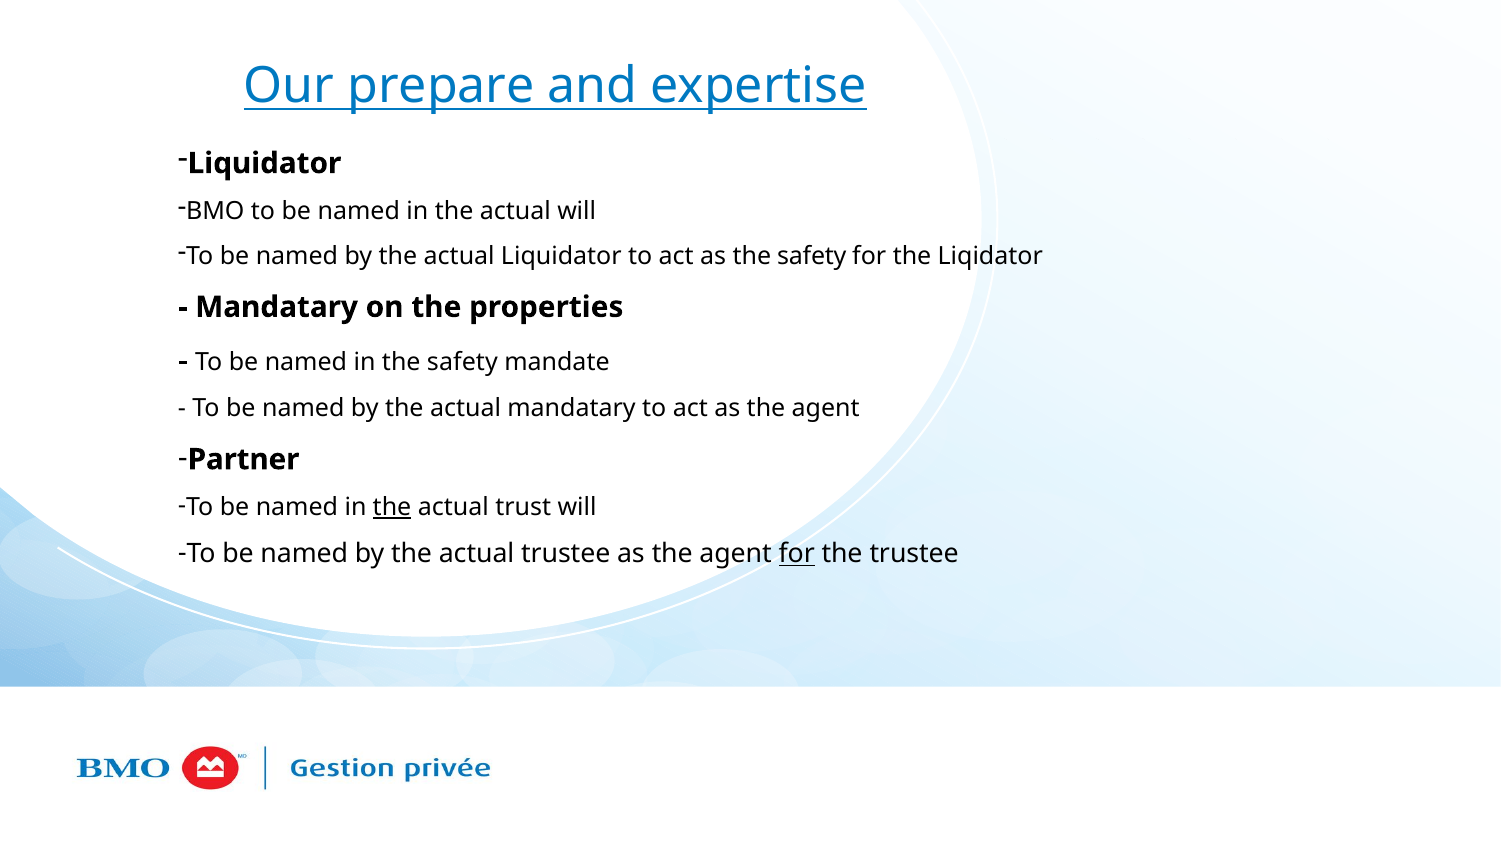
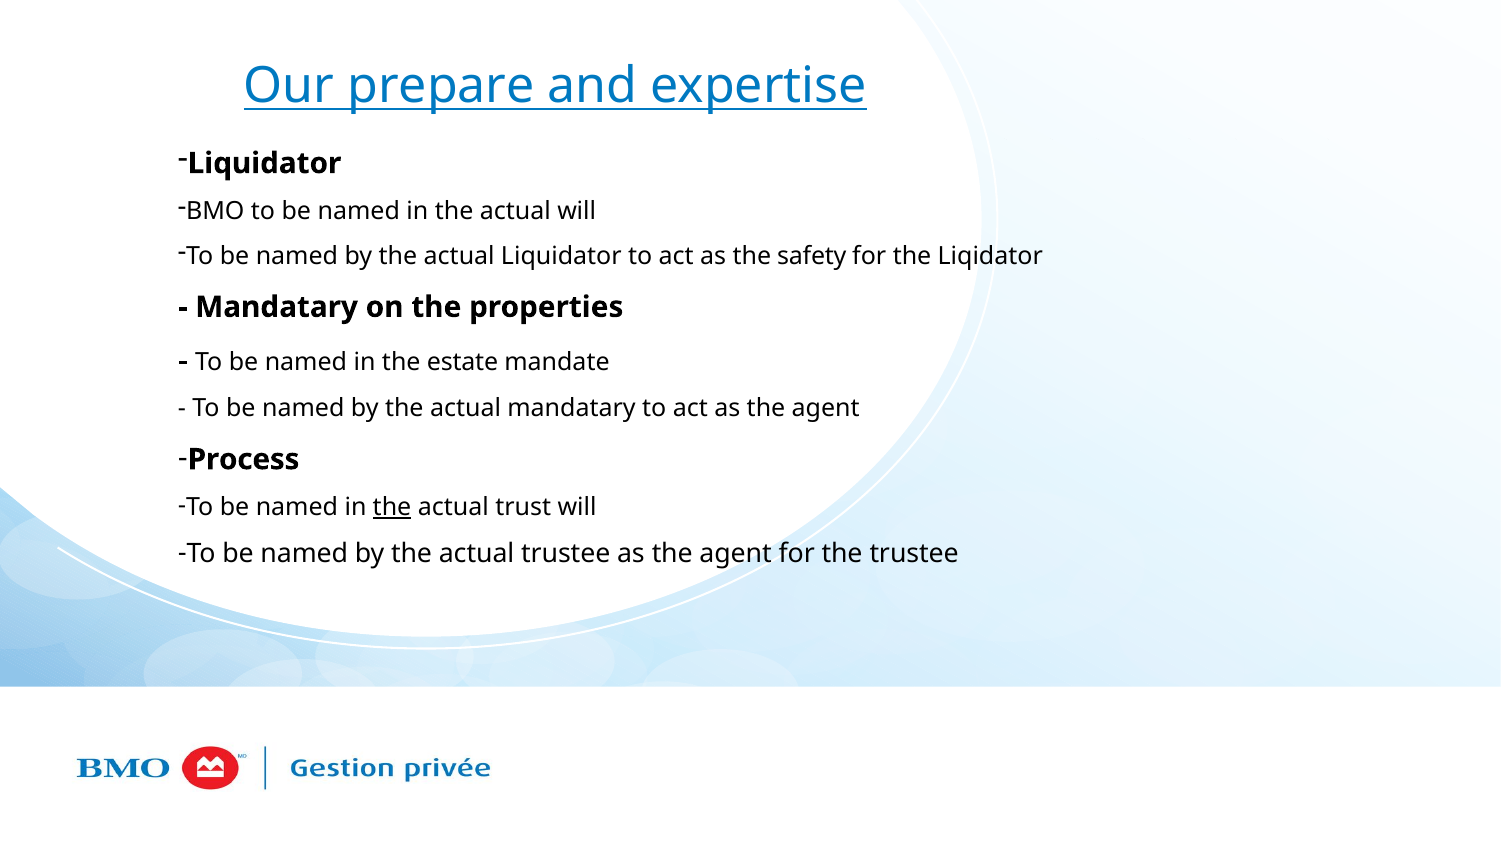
in the safety: safety -> estate (463, 362)
Partner: Partner -> Process (244, 459)
for underline: present -> none (797, 554)
